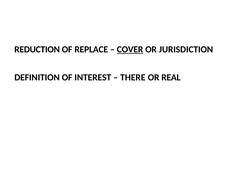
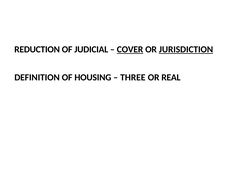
REPLACE: REPLACE -> JUDICIAL (91, 49)
JURISDICTION underline: none -> present (186, 49)
INTEREST: INTEREST -> HOUSING (93, 77)
THERE: THERE -> THREE (133, 77)
